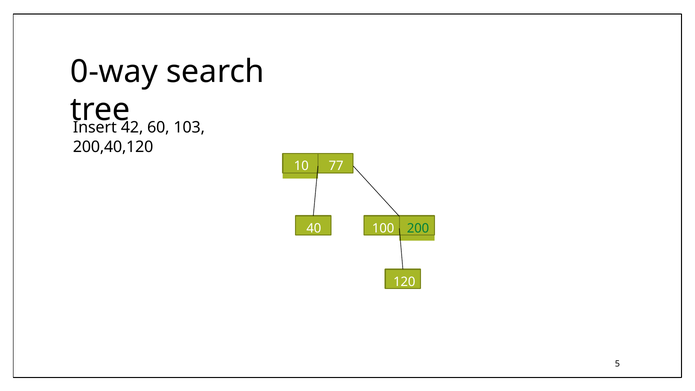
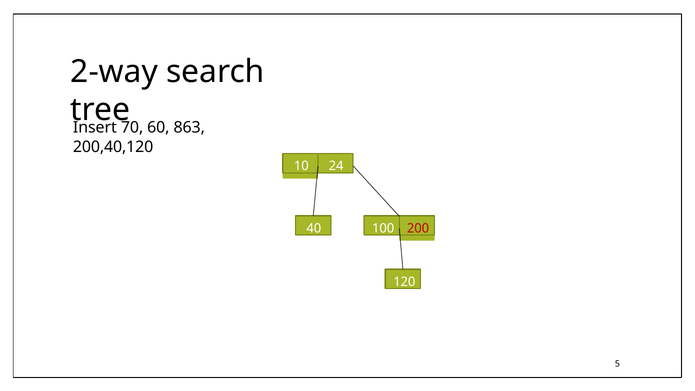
0-way: 0-way -> 2-way (114, 72)
42: 42 -> 70 (132, 128)
103: 103 -> 863 (189, 128)
77: 77 -> 24 (336, 166)
200 colour: green -> red (418, 228)
